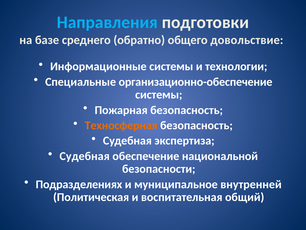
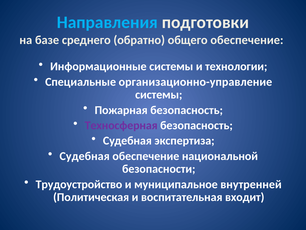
общего довольствие: довольствие -> обеспечение (247, 40)
организационно-обеспечение: организационно-обеспечение -> организационно-управление (195, 82)
Техносферная colour: orange -> purple (121, 125)
Подразделениях: Подразделениях -> Трудоустройство (79, 184)
общий: общий -> входит (245, 197)
